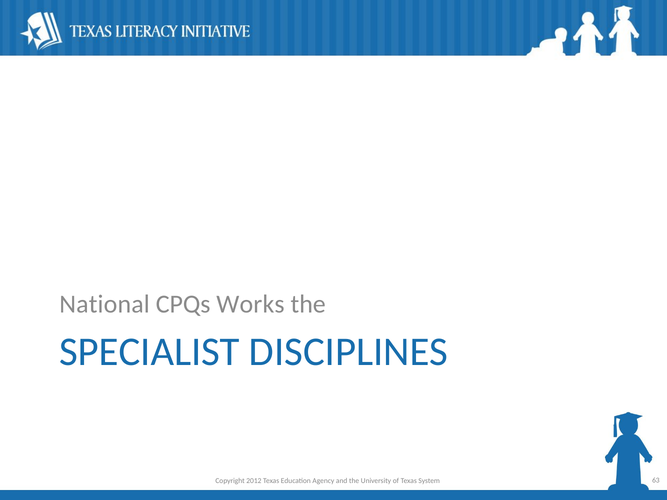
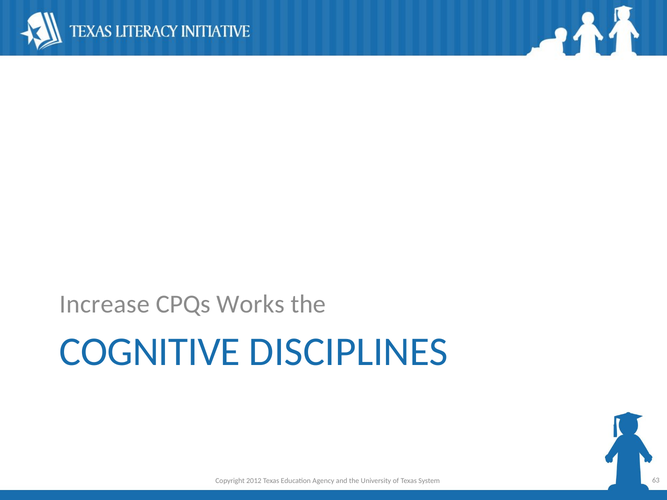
National: National -> Increase (105, 304)
SPECIALIST: SPECIALIST -> COGNITIVE (150, 352)
